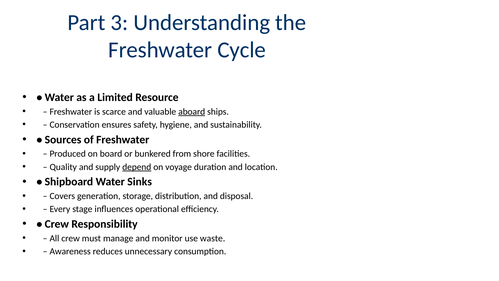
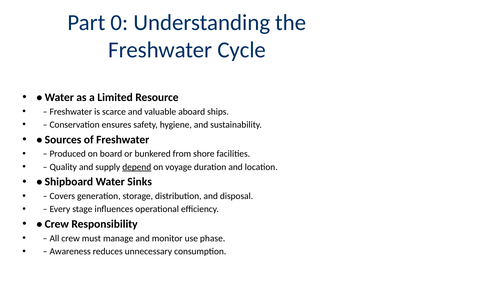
3: 3 -> 0 (119, 23)
aboard underline: present -> none (192, 111)
waste: waste -> phase (213, 238)
